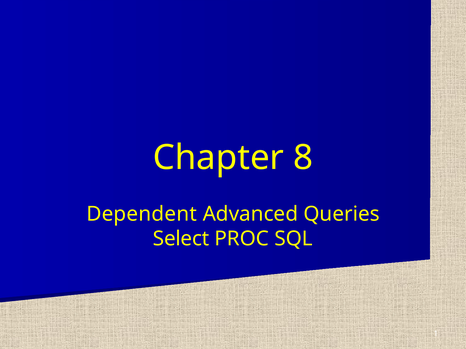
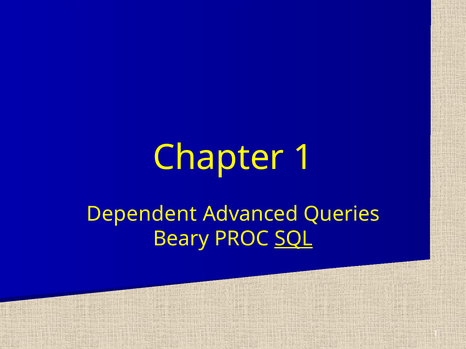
Chapter 8: 8 -> 1 (303, 158)
Select: Select -> Beary (181, 239)
SQL underline: none -> present (294, 239)
